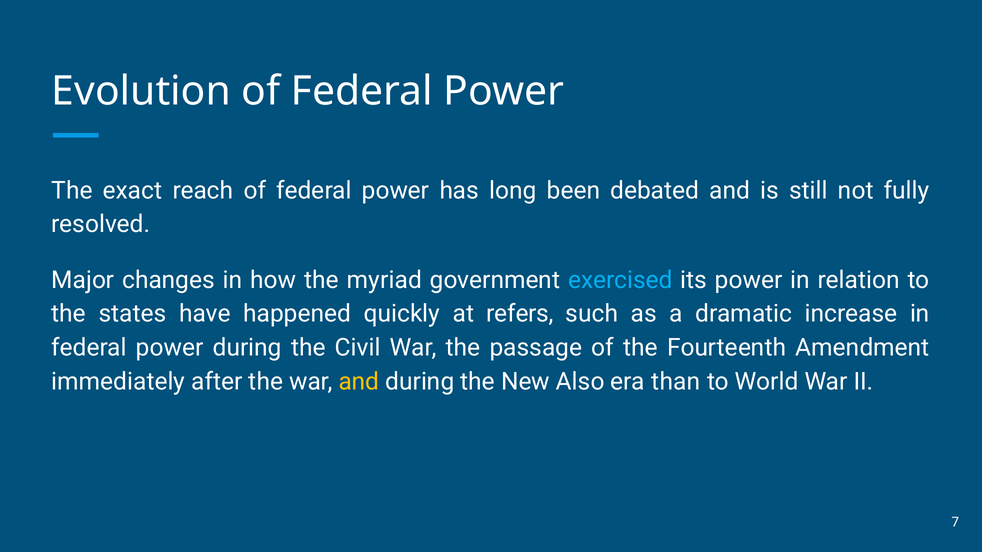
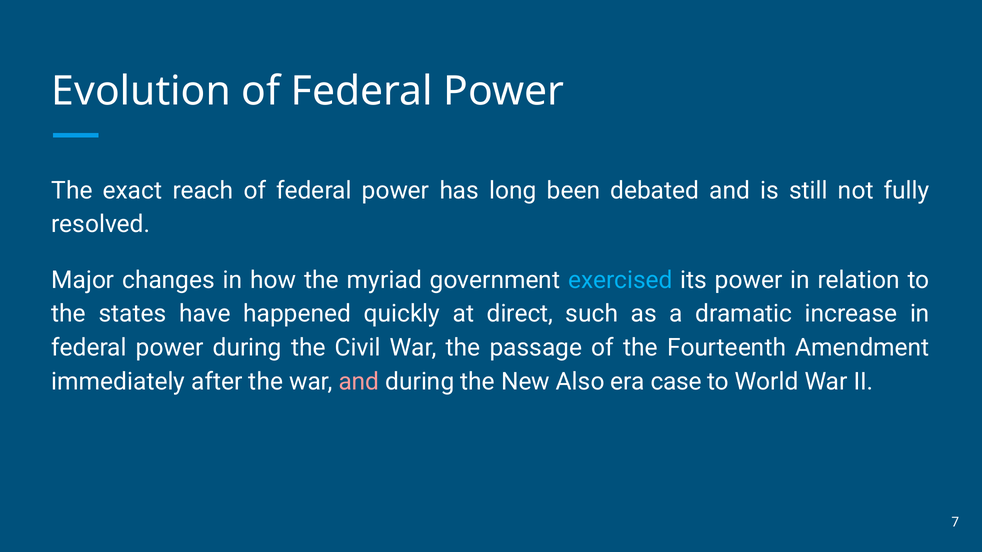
refers: refers -> direct (520, 314)
and colour: yellow -> pink (359, 382)
than: than -> case (676, 382)
